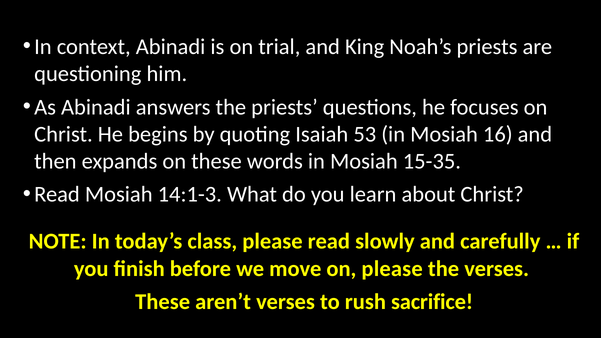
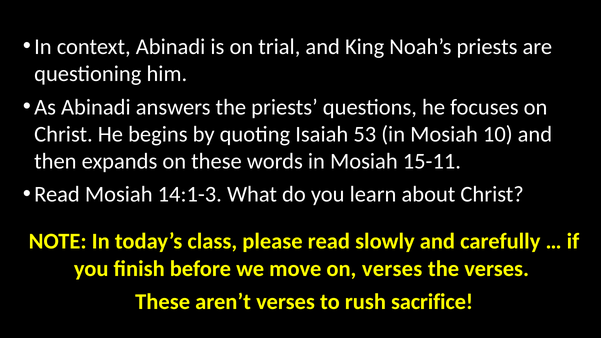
16: 16 -> 10 (498, 134)
15-35: 15-35 -> 15-11 (432, 161)
on please: please -> verses (392, 269)
